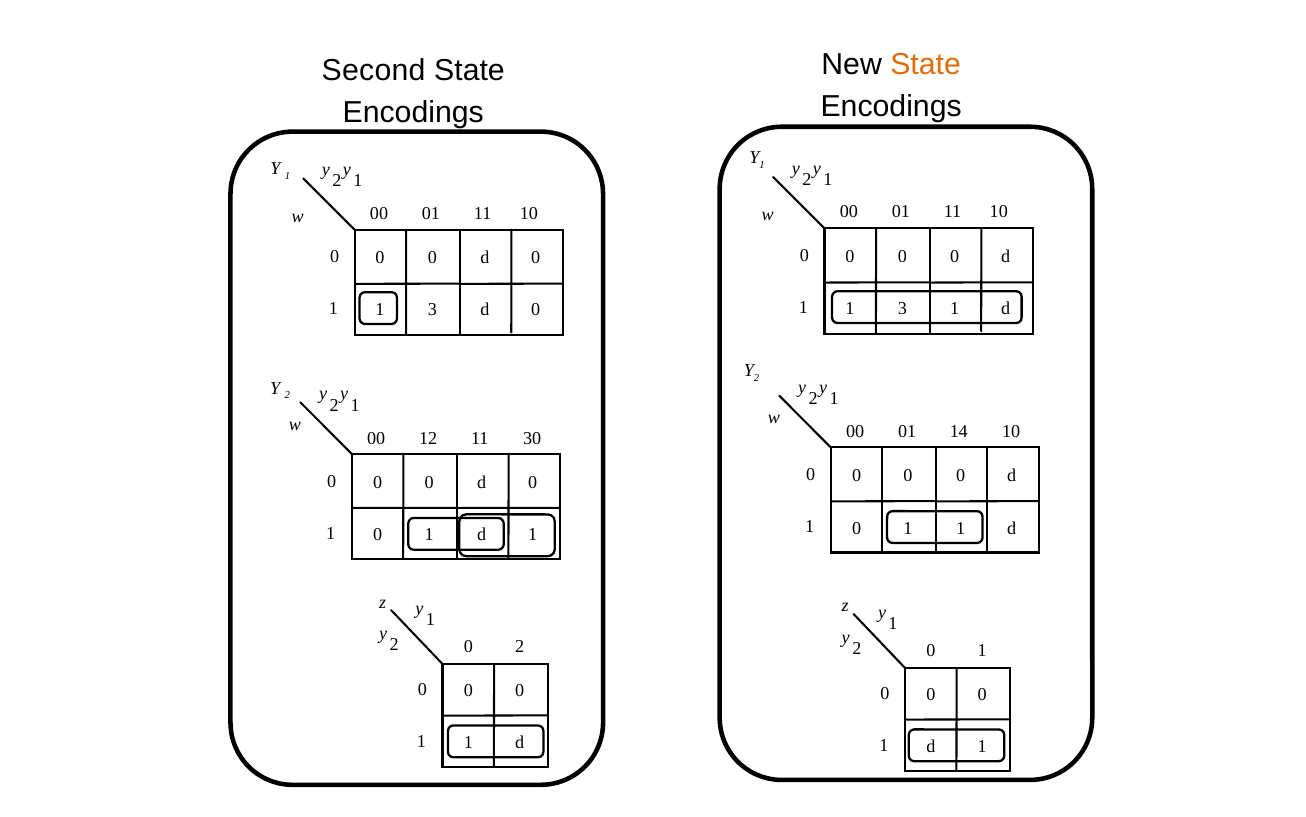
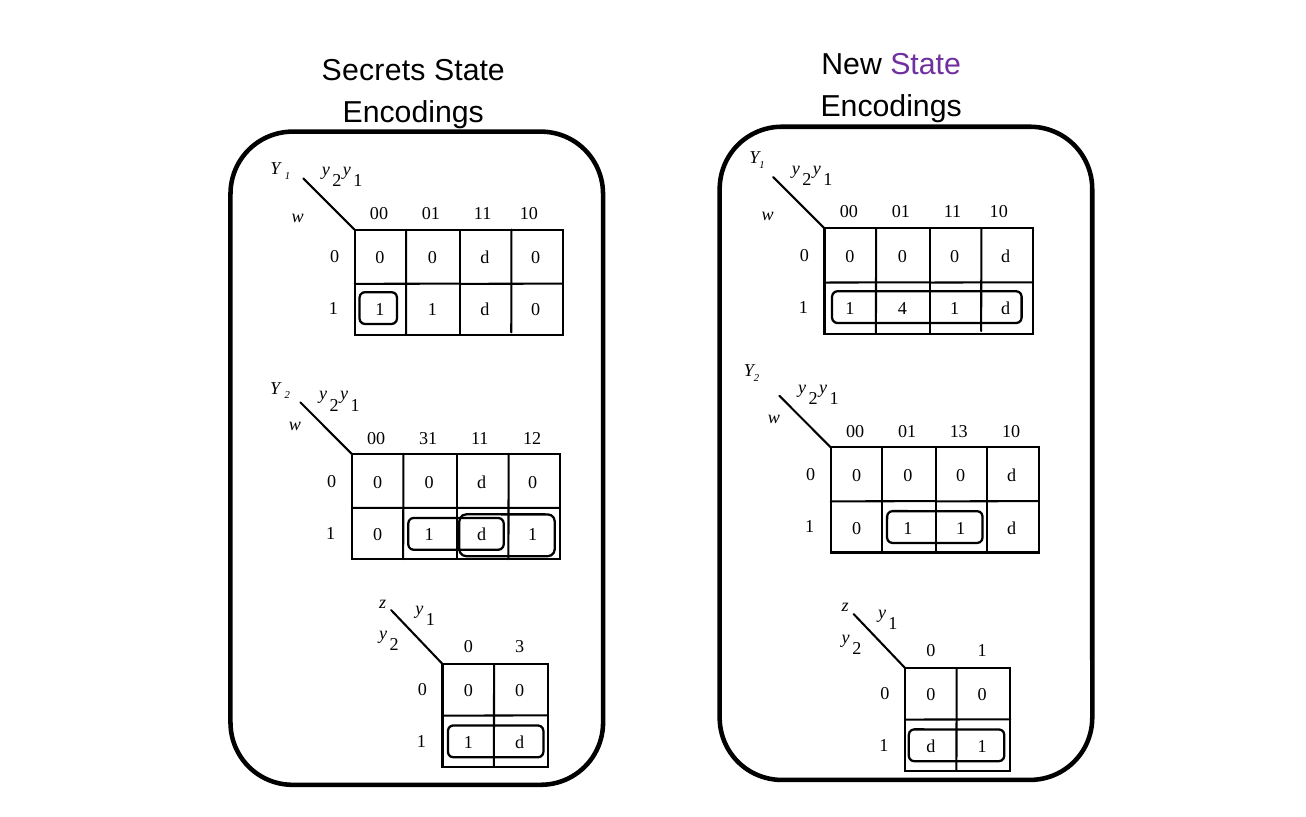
State colour: orange -> purple (926, 65)
Second: Second -> Secrets (374, 70)
3: 3 -> 4 (902, 308)
3: 3 -> 1 (432, 310)
14: 14 -> 13 (959, 431)
12: 12 -> 31 (428, 438)
30: 30 -> 12 (532, 438)
0 2: 2 -> 3 (520, 645)
